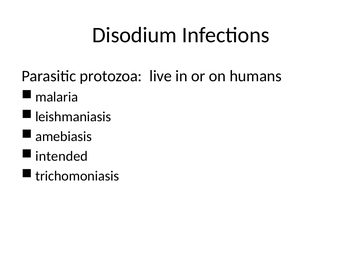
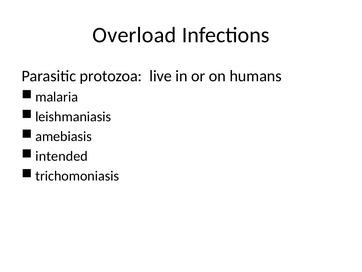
Disodium: Disodium -> Overload (134, 35)
